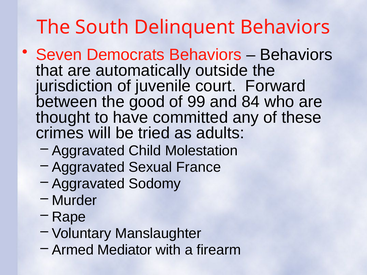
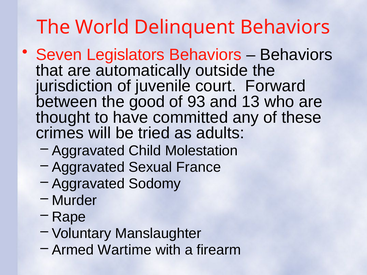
South: South -> World (102, 27)
Democrats: Democrats -> Legislators (126, 55)
99: 99 -> 93 (196, 102)
84: 84 -> 13 (251, 102)
Mediator: Mediator -> Wartime (125, 250)
